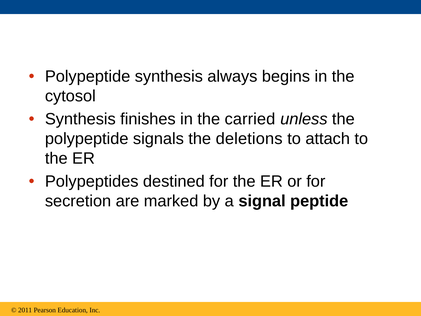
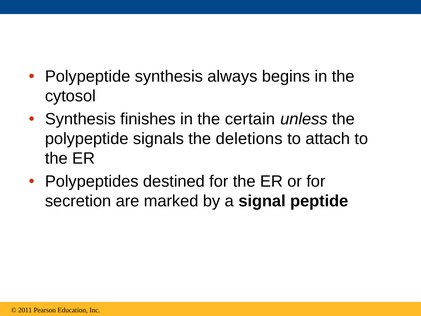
carried: carried -> certain (250, 119)
